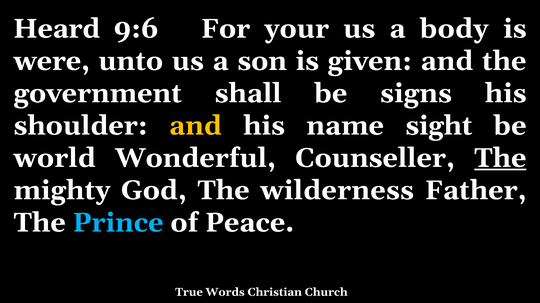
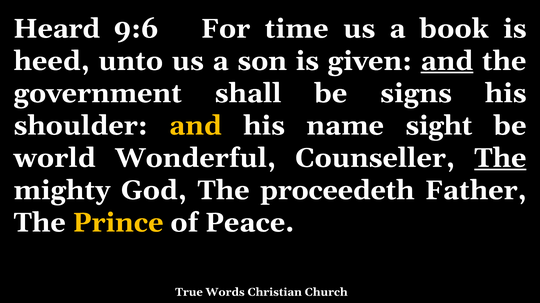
your: your -> time (297, 29)
body: body -> book (454, 29)
were: were -> heed (52, 61)
and underline: none -> present (447, 61)
wilderness: wilderness -> proceedeth (337, 191)
Prince colour: light blue -> yellow (118, 223)
